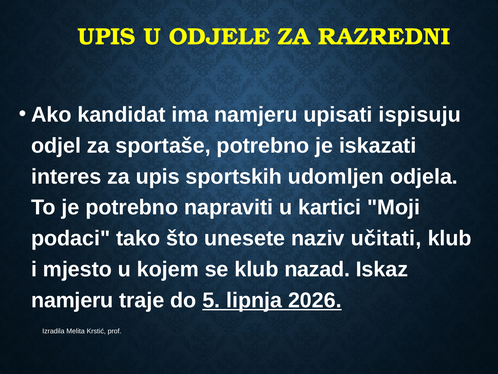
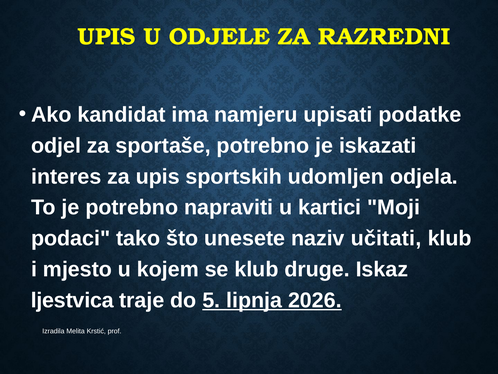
ispisuju: ispisuju -> podatke (420, 115)
nazad: nazad -> druge (317, 269)
namjeru: namjeru -> ljestvica (72, 300)
